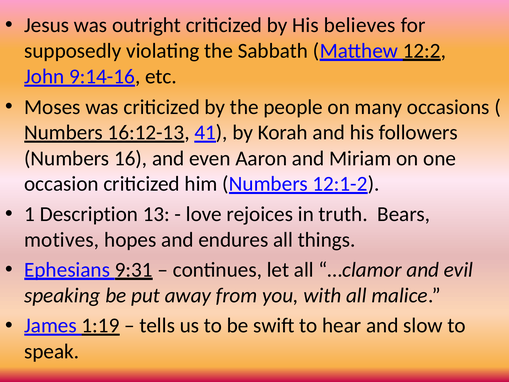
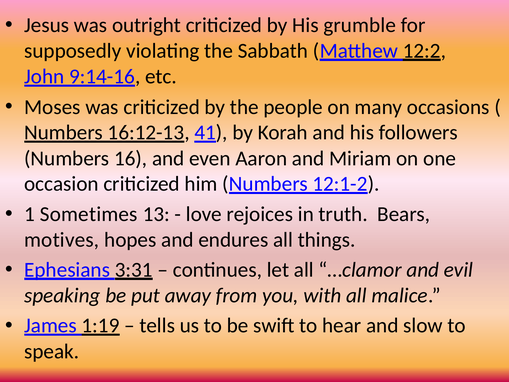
believes: believes -> grumble (360, 25)
Description: Description -> Sometimes (89, 214)
9:31: 9:31 -> 3:31 (134, 270)
